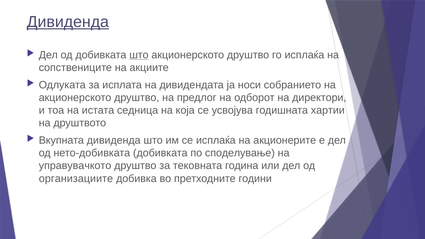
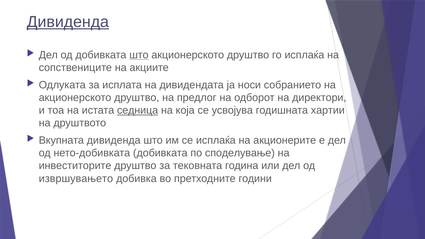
седница underline: none -> present (138, 110)
управувачкото: управувачкото -> инвеститорите (75, 166)
организациите: организациите -> извршувањето (76, 179)
